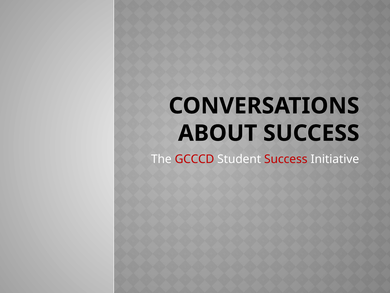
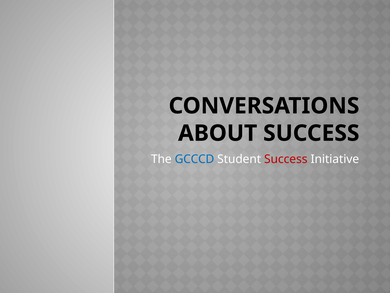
GCCCD colour: red -> blue (194, 159)
